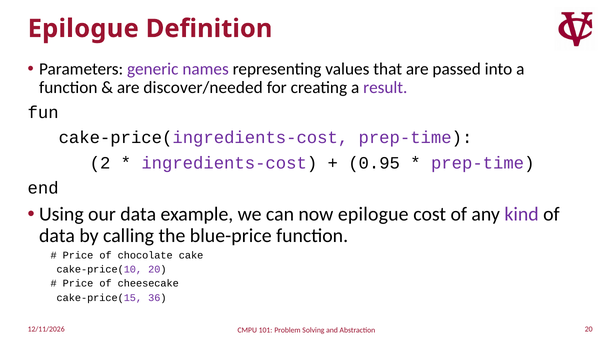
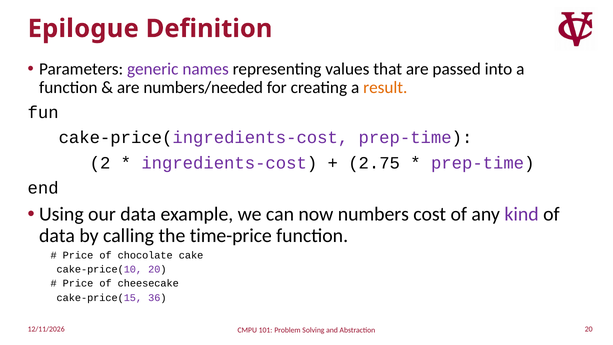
discover/needed: discover/needed -> numbers/needed (203, 88)
result colour: purple -> orange (385, 88)
0.95: 0.95 -> 2.75 (374, 163)
now epilogue: epilogue -> numbers (373, 214)
blue-price: blue-price -> time-price (231, 236)
